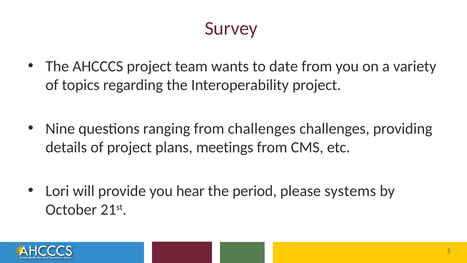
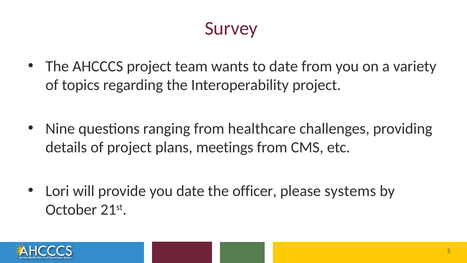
from challenges: challenges -> healthcare (262, 128)
you hear: hear -> date (190, 191)
period: period -> officer (255, 191)
